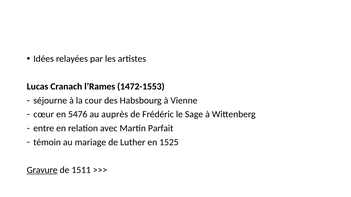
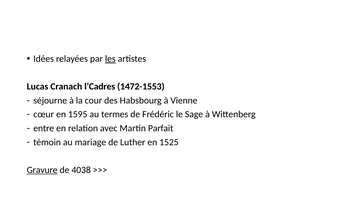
les underline: none -> present (110, 59)
l’Rames: l’Rames -> l’Cadres (100, 87)
5476: 5476 -> 1595 (78, 115)
auprès: auprès -> termes (115, 115)
1511: 1511 -> 4038 (81, 170)
